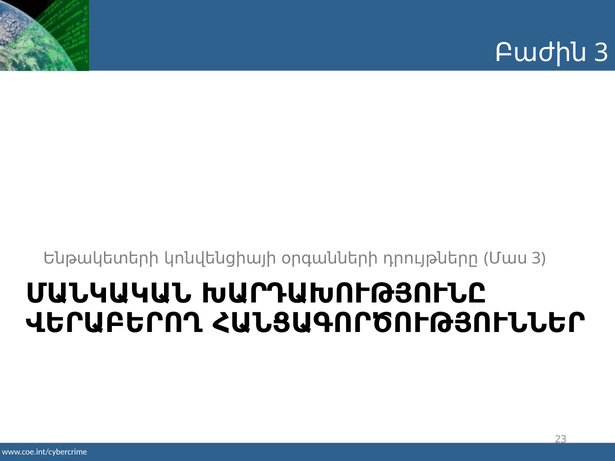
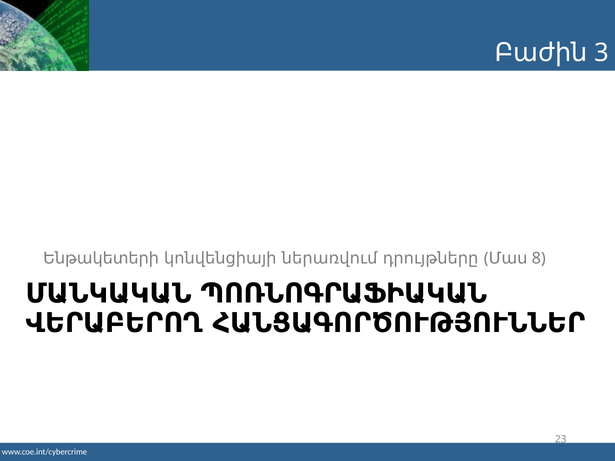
օրգանների: օրգանների -> ներառվում (330, 258)
3: 3 -> 8 (539, 258)
ԽԱՐԴԱԽՈՒԹՅՈՒՆԸ: ԽԱՐԴԱԽՈՒԹՅՈՒՆԸ -> ՊՈՌՆՈԳՐԱՖԻԱԿԱՆ (344, 294)
